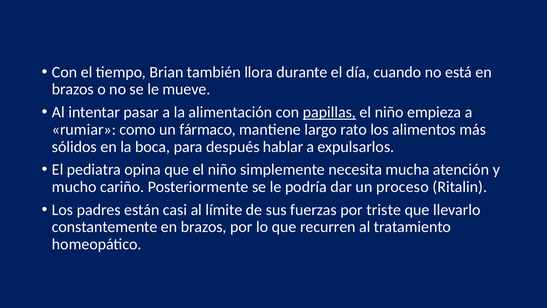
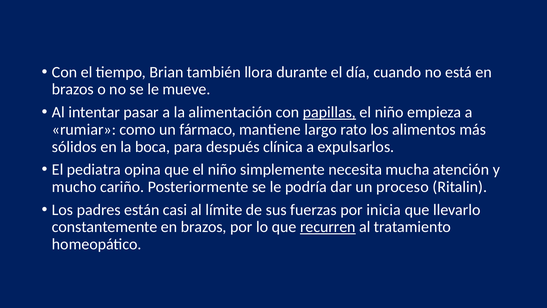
hablar: hablar -> clínica (283, 147)
triste: triste -> inicia (384, 210)
recurren underline: none -> present (328, 227)
